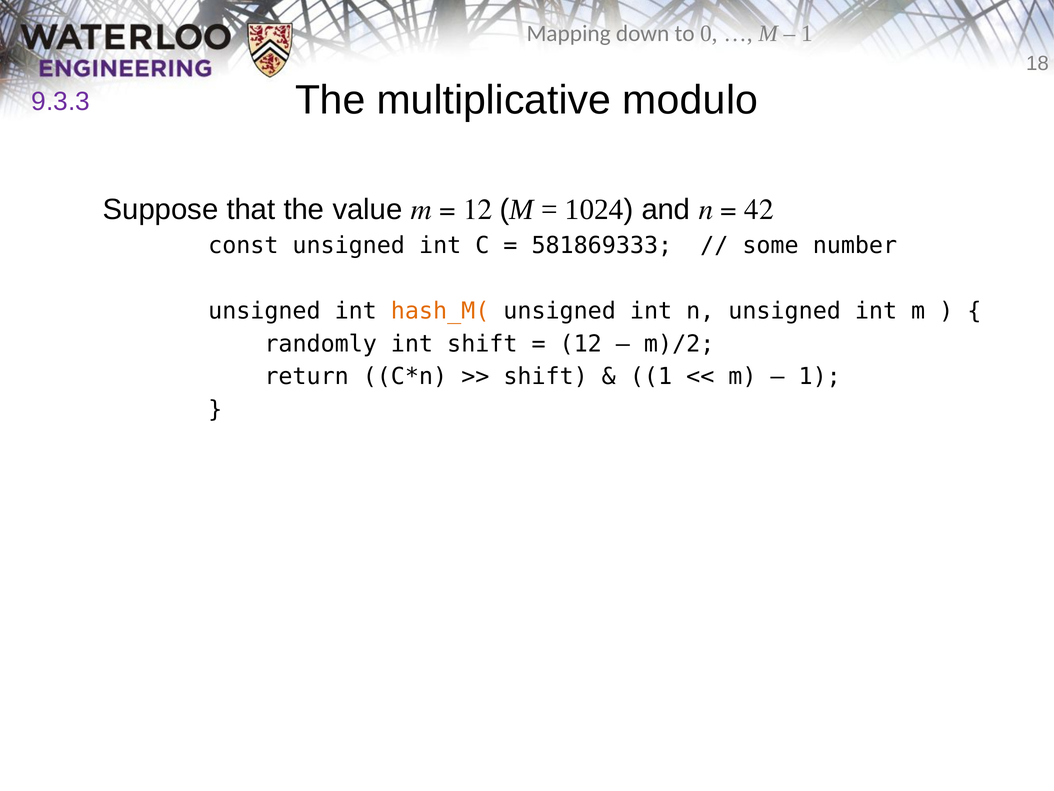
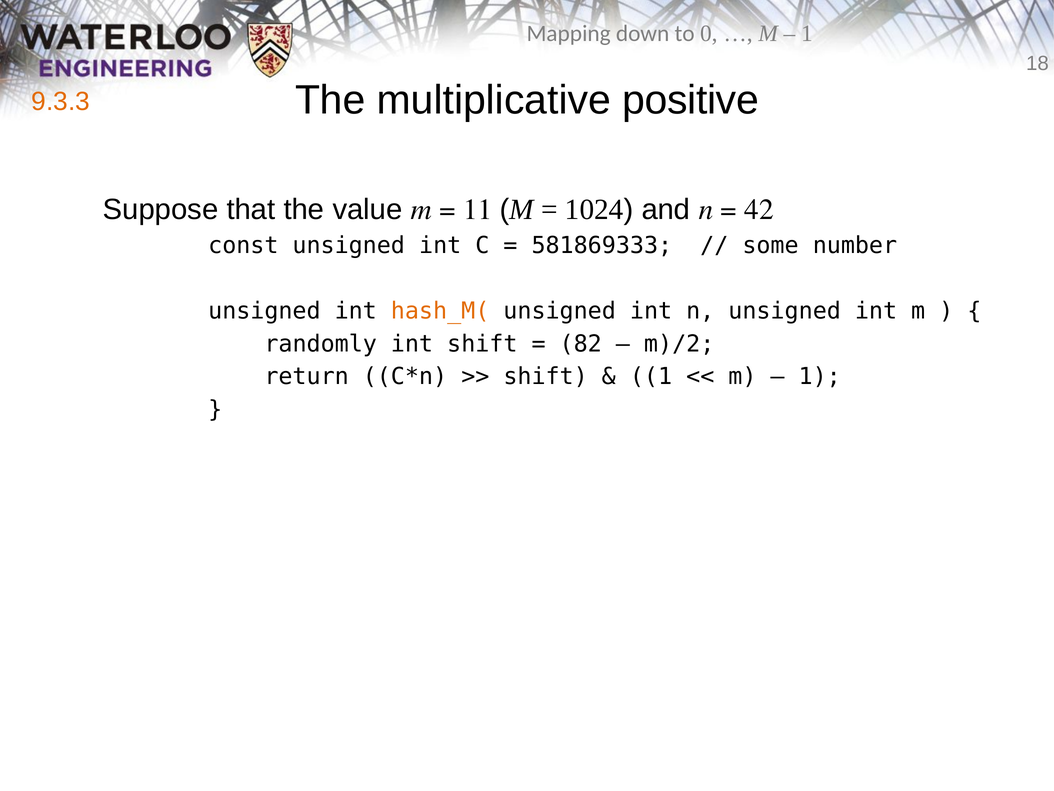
modulo: modulo -> positive (691, 100)
9.3.3 colour: purple -> orange (61, 102)
12: 12 -> 11 (478, 209)
12: 12 -> 82 (581, 344)
